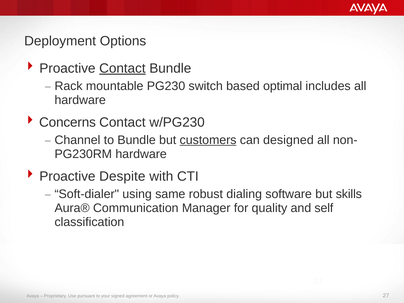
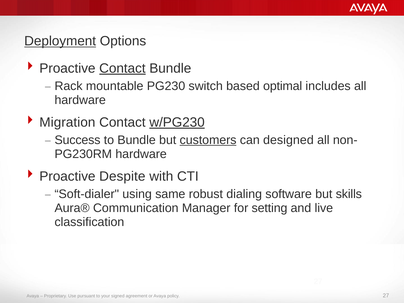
Deployment underline: none -> present (60, 41)
Concerns: Concerns -> Migration (67, 122)
w/PG230 underline: none -> present (177, 122)
Channel: Channel -> Success (77, 140)
quality: quality -> setting (270, 208)
self: self -> live (324, 208)
